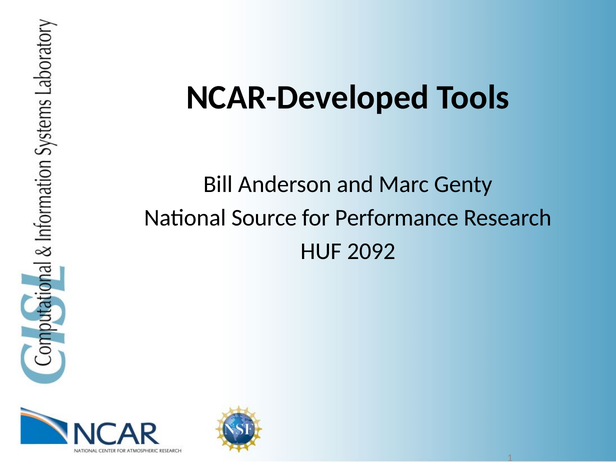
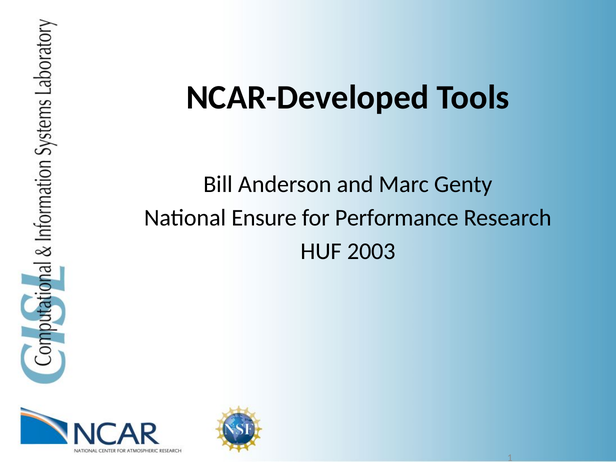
Source: Source -> Ensure (264, 218)
2092: 2092 -> 2003 (371, 251)
